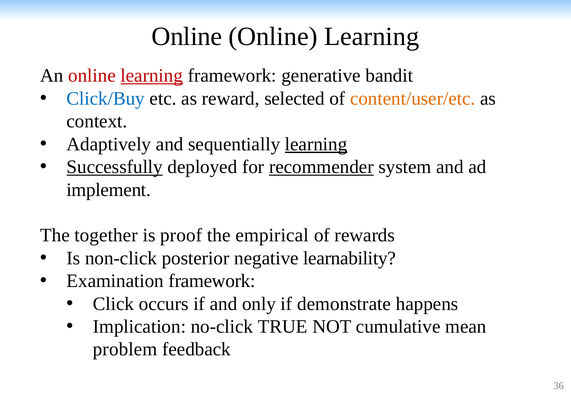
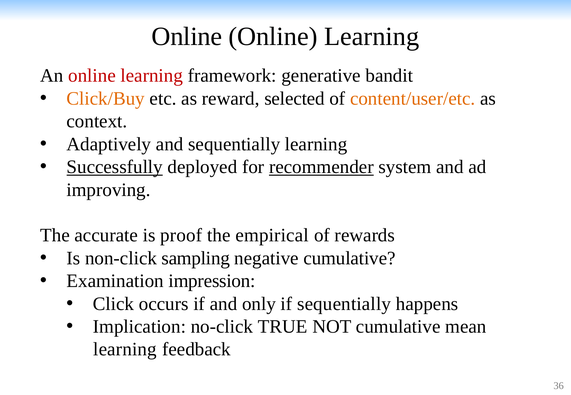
learning underline: present -> none (152, 76)
Click/Buy colour: blue -> orange (106, 99)
learning underline: present -> none (316, 144)
implement: implement -> improving (109, 190)
together: together -> accurate (106, 236)
posterior: posterior -> sampling (196, 258)
negative learnability: learnability -> cumulative (349, 258)
Examination framework: framework -> impression (212, 281)
if demonstrate: demonstrate -> sequentially (344, 304)
problem: problem -> learning (125, 350)
